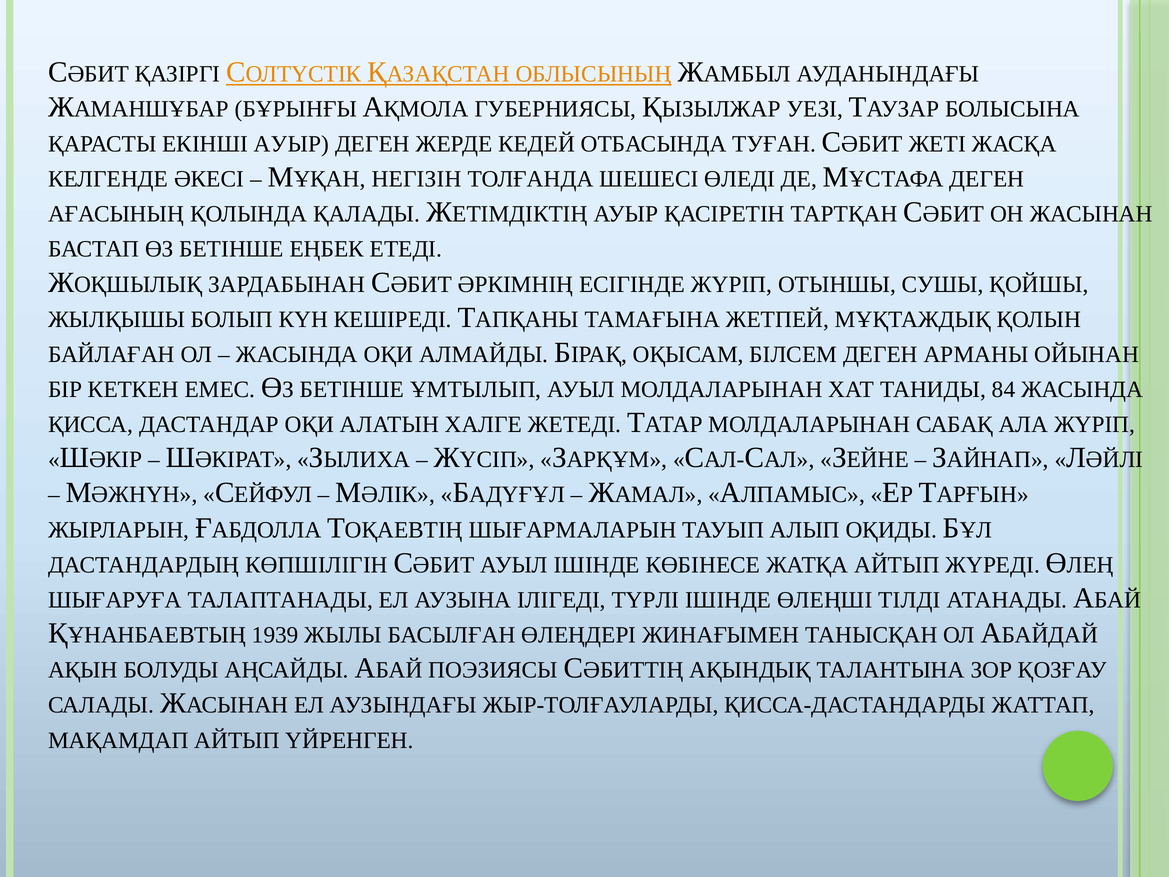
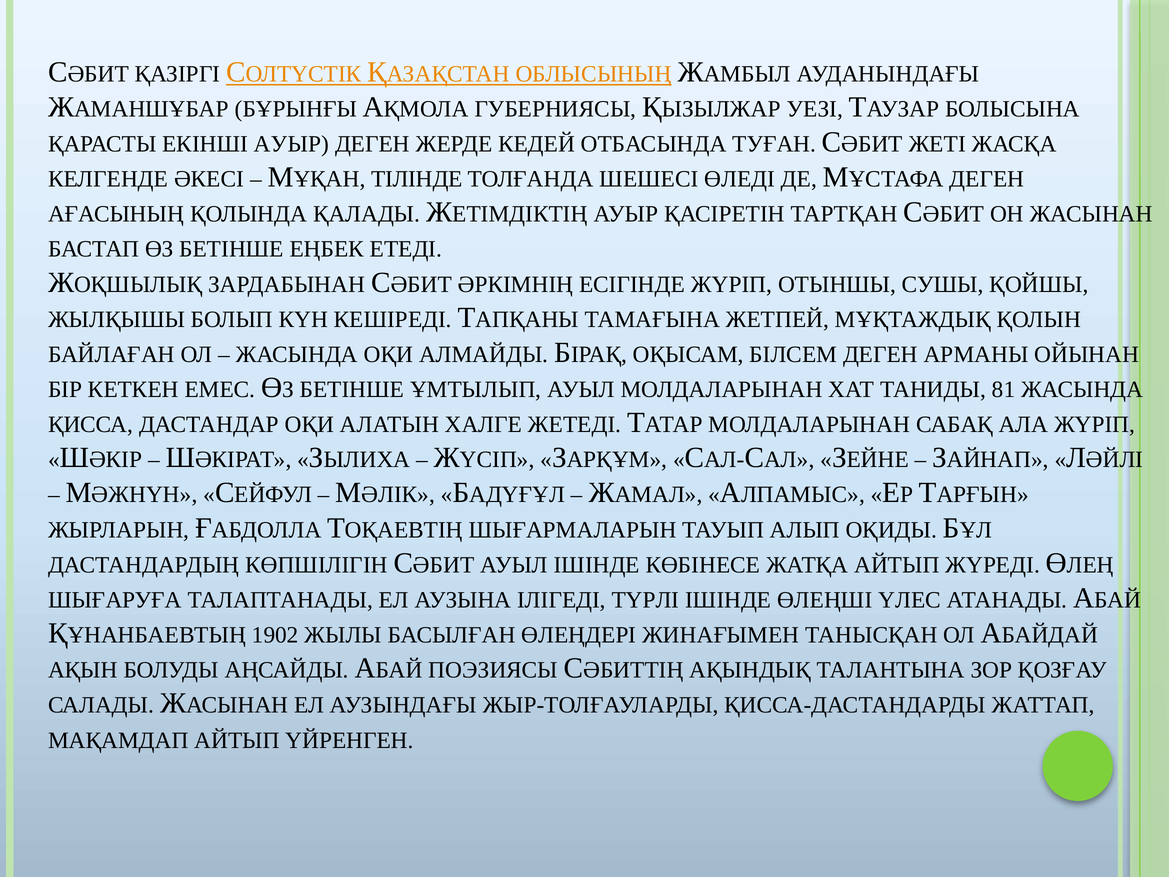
НЕГІЗІН: НЕГІЗІН -> ТІЛІНДЕ (417, 179)
84: 84 -> 81 (1004, 389)
ТІЛДІ: ТІЛДІ -> ҮЛЕС (910, 600)
1939: 1939 -> 1902 (275, 635)
